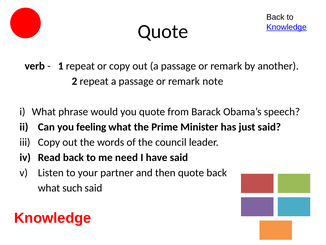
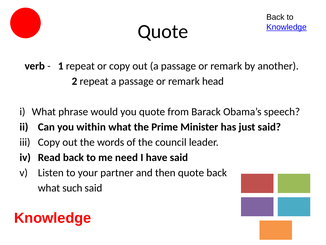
note: note -> head (213, 81)
feeling: feeling -> within (91, 127)
